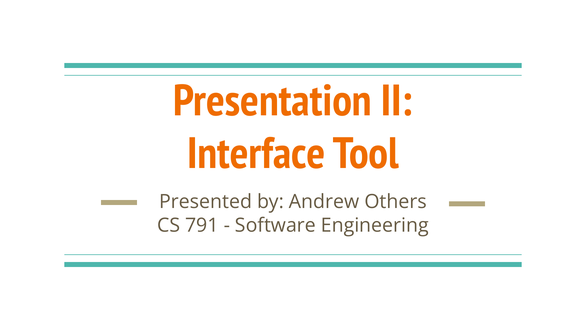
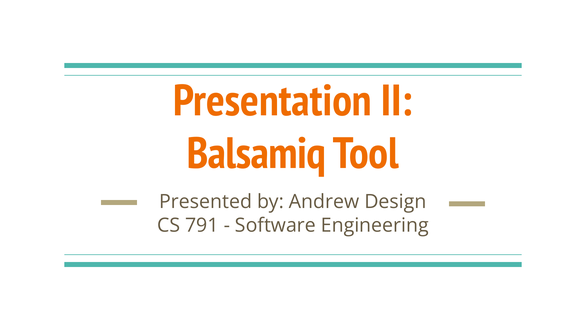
Interface: Interface -> Balsamiq (256, 153)
Others: Others -> Design (395, 202)
